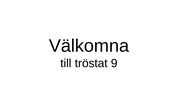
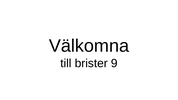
tröstat: tröstat -> brister (91, 63)
